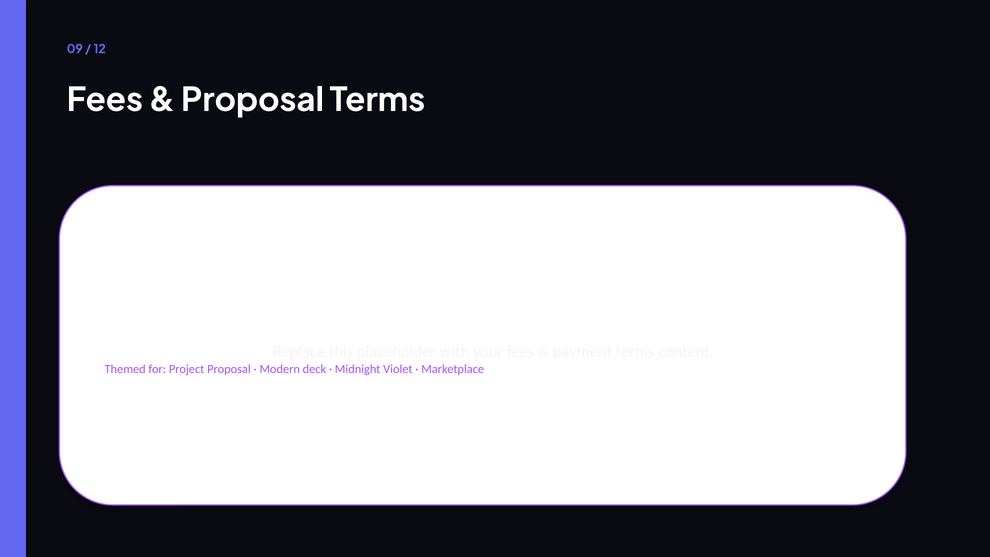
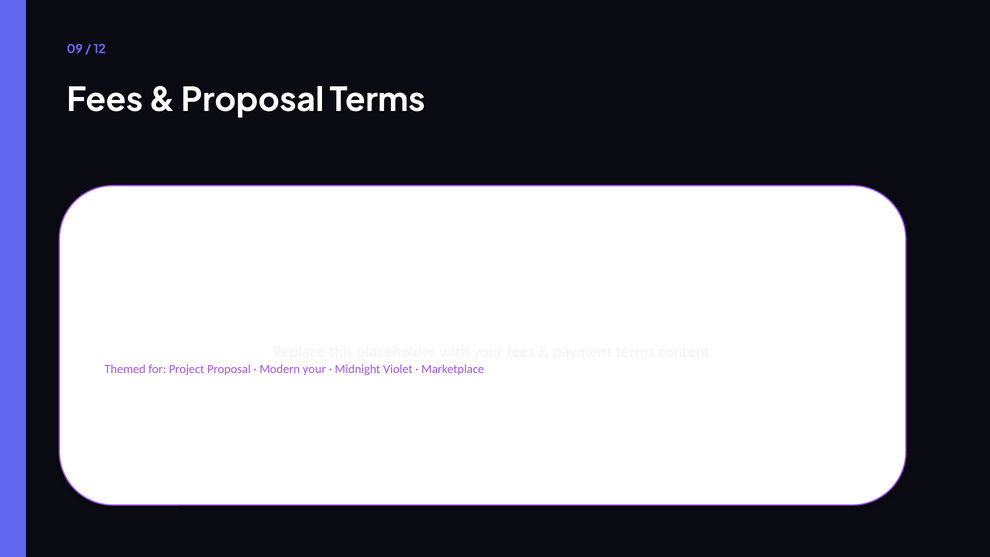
Modern deck: deck -> your (314, 369)
